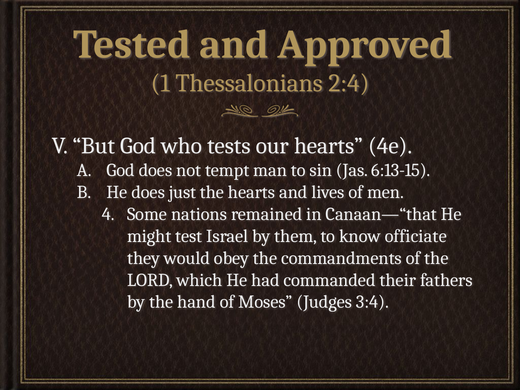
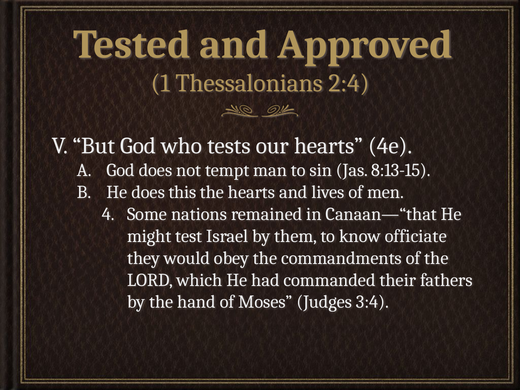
6:13-15: 6:13-15 -> 8:13-15 (401, 170)
just: just -> this (182, 192)
